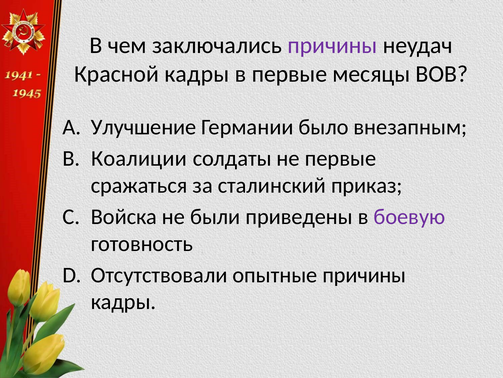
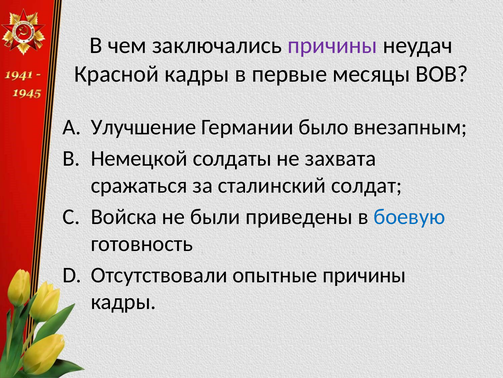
Коалиции: Коалиции -> Немецкой (139, 158)
не первые: первые -> захвата (340, 158)
приказ: приказ -> солдат (367, 185)
боевую colour: purple -> blue (409, 216)
